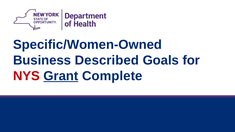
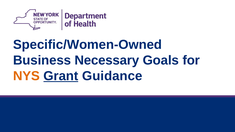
Described: Described -> Necessary (107, 60)
NYS colour: red -> orange (26, 76)
Complete: Complete -> Guidance (112, 76)
